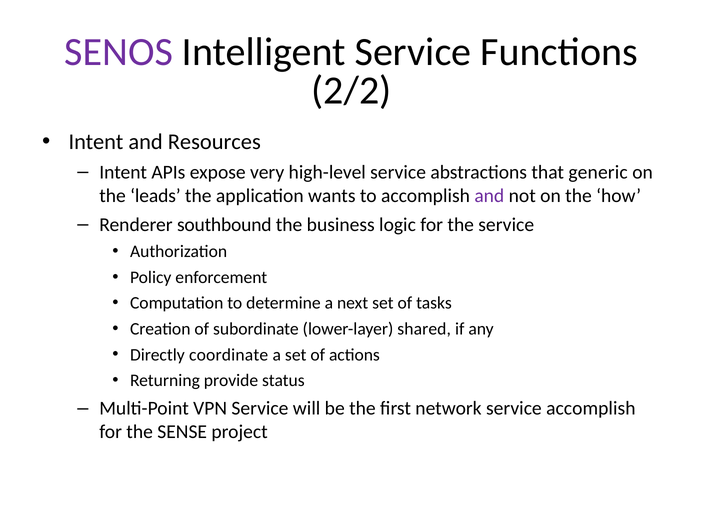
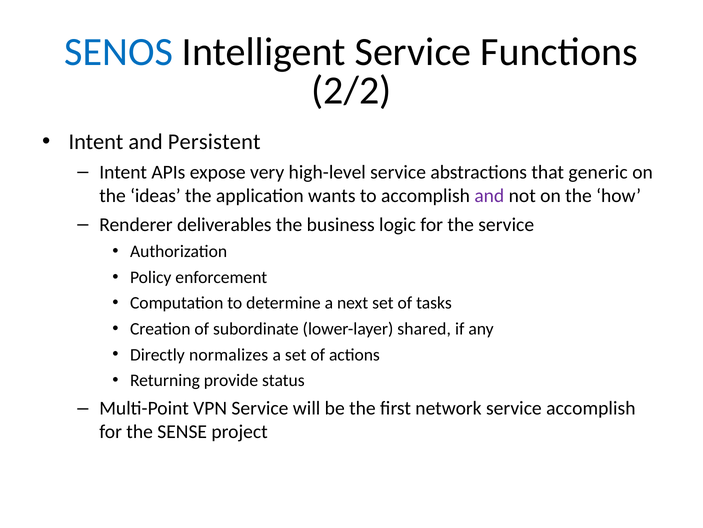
SENOS colour: purple -> blue (119, 52)
Resources: Resources -> Persistent (214, 142)
leads: leads -> ideas (155, 195)
southbound: southbound -> deliverables (224, 224)
coordinate: coordinate -> normalizes (229, 354)
